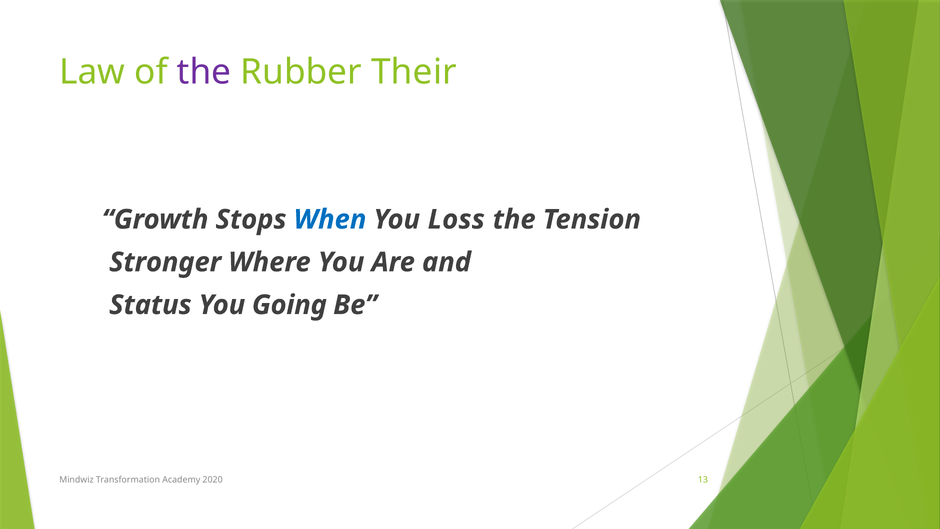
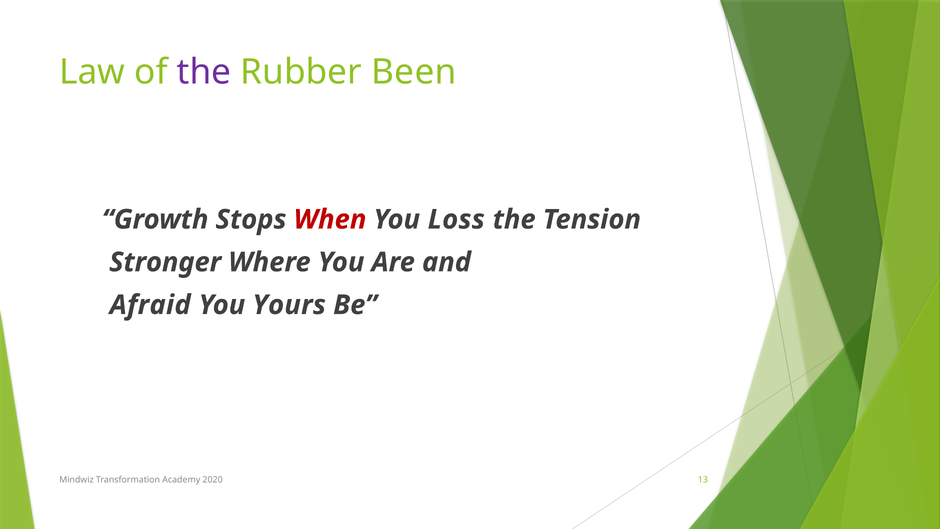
Their: Their -> Been (414, 72)
When colour: blue -> red (330, 219)
Status: Status -> Afraid (150, 305)
Going: Going -> Yours (289, 305)
